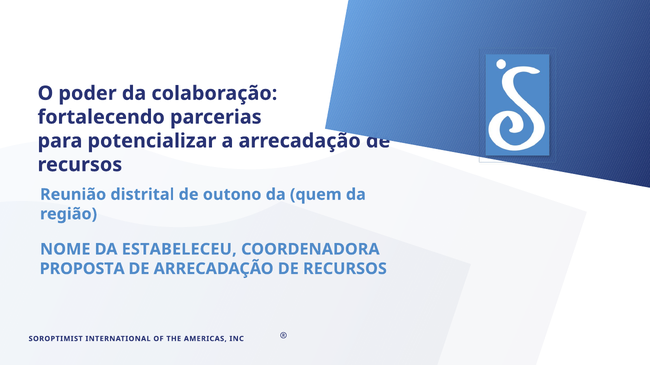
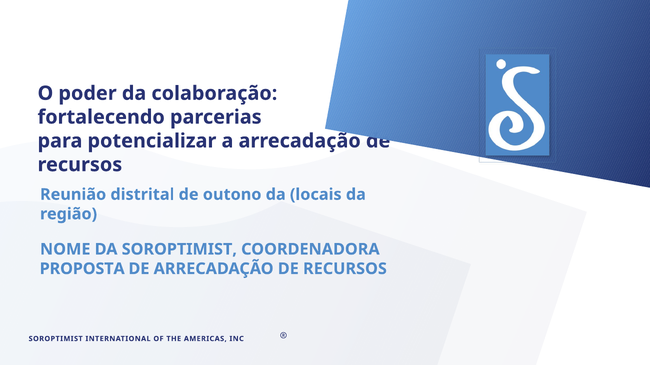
quem: quem -> locais (316, 195)
DA ESTABELECEU: ESTABELECEU -> SOROPTIMIST (179, 250)
